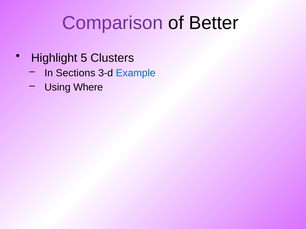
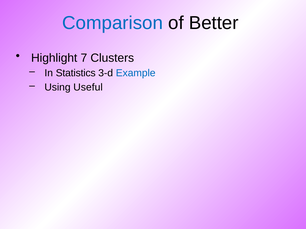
Comparison colour: purple -> blue (113, 23)
5: 5 -> 7 (84, 58)
Sections: Sections -> Statistics (76, 73)
Where: Where -> Useful (88, 87)
